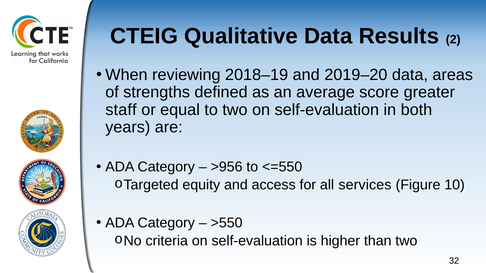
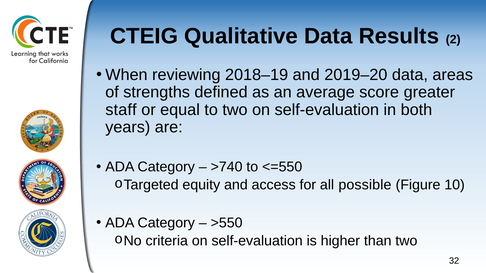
>956: >956 -> >740 (227, 167)
services: services -> possible (365, 185)
